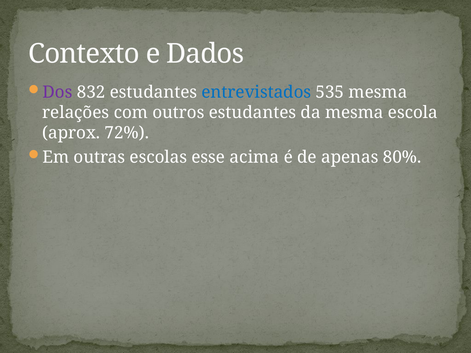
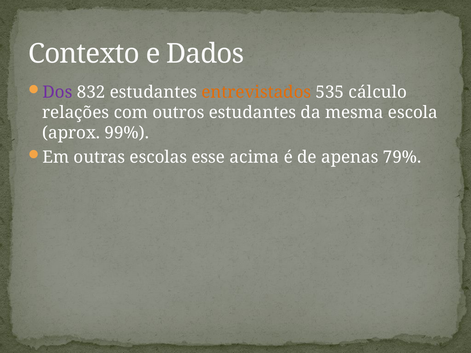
entrevistados colour: blue -> orange (256, 92)
535 mesma: mesma -> cálculo (378, 92)
72%: 72% -> 99% (127, 133)
80%: 80% -> 79% (402, 157)
